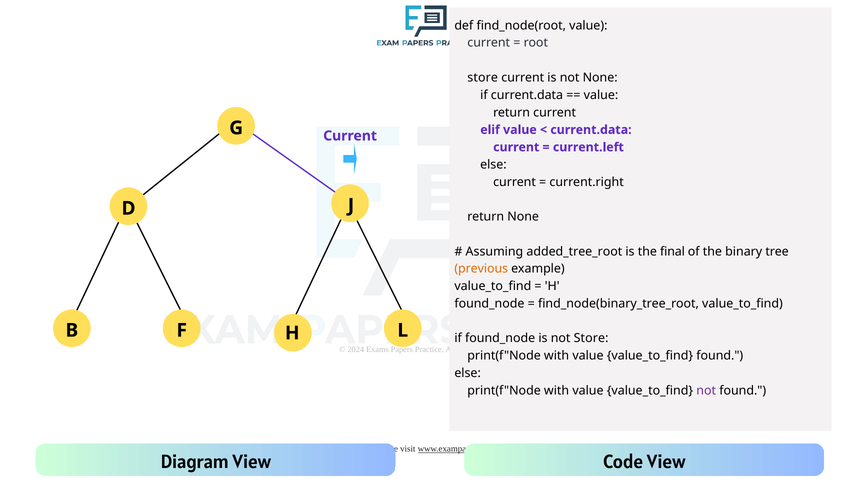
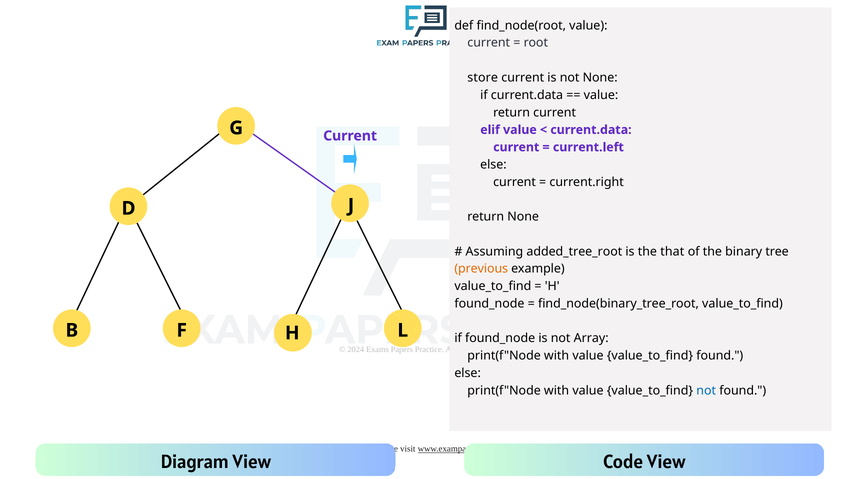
final: final -> that (672, 252)
not Store: Store -> Array (591, 339)
not colour: purple -> blue (706, 391)
